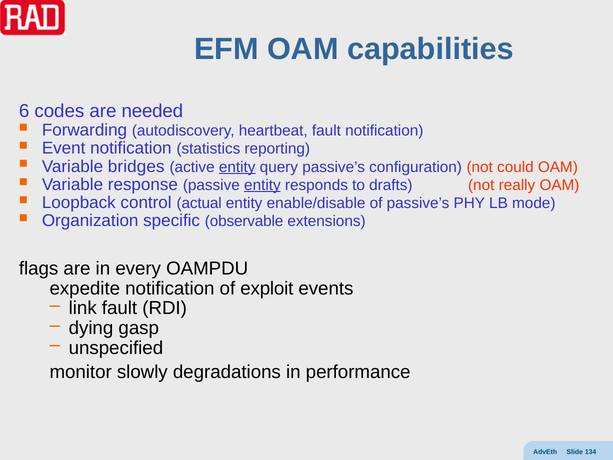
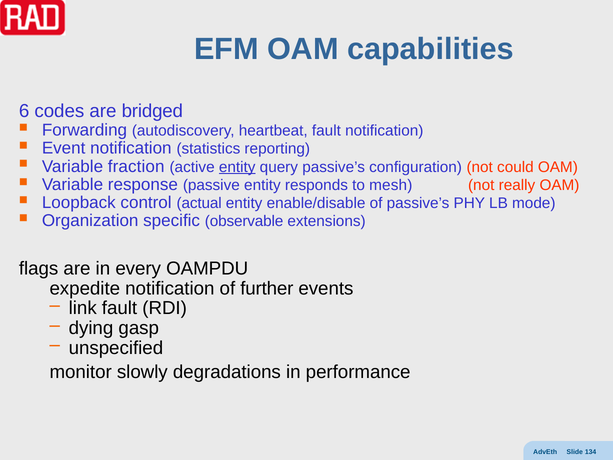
needed: needed -> bridged (152, 111)
bridges: bridges -> fraction (136, 166)
entity underline: present -> none (262, 185)
drafts: drafts -> mesh (391, 185)
exploit: exploit -> further (267, 288)
